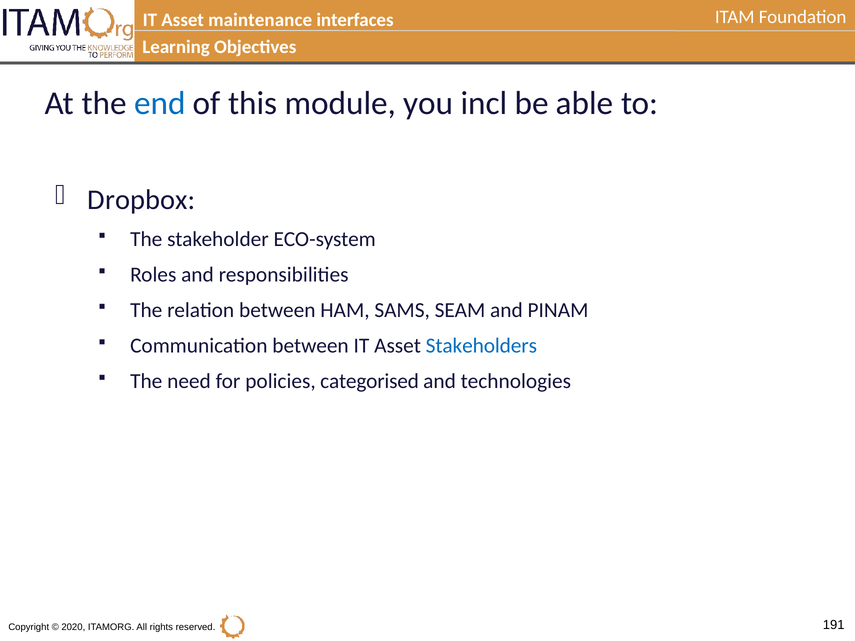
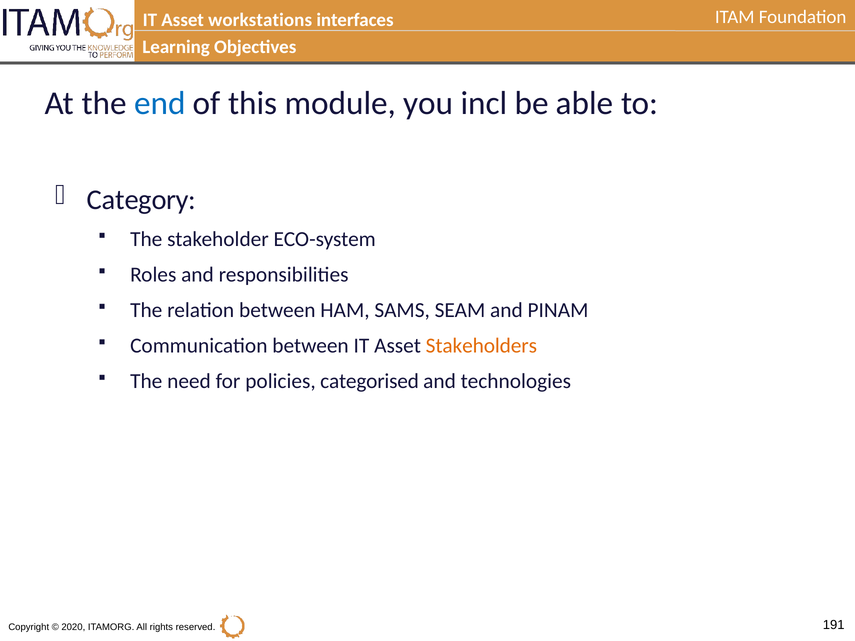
maintenance: maintenance -> workstations (260, 20)
Dropbox: Dropbox -> Category (142, 200)
Stakeholders colour: blue -> orange (481, 346)
